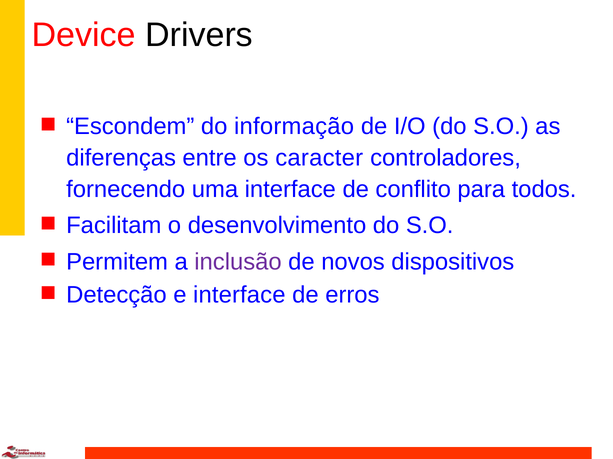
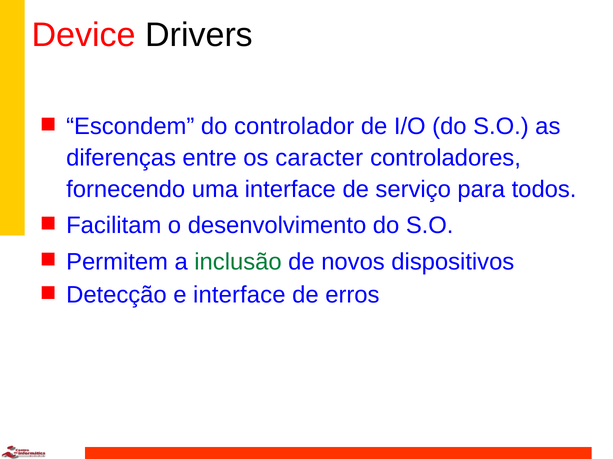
informação: informação -> controlador (294, 127)
conflito: conflito -> serviço (413, 190)
inclusão colour: purple -> green (238, 262)
